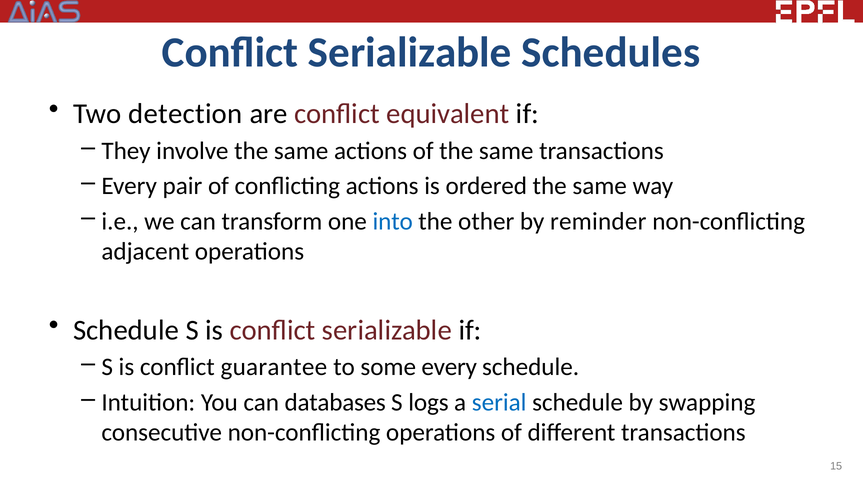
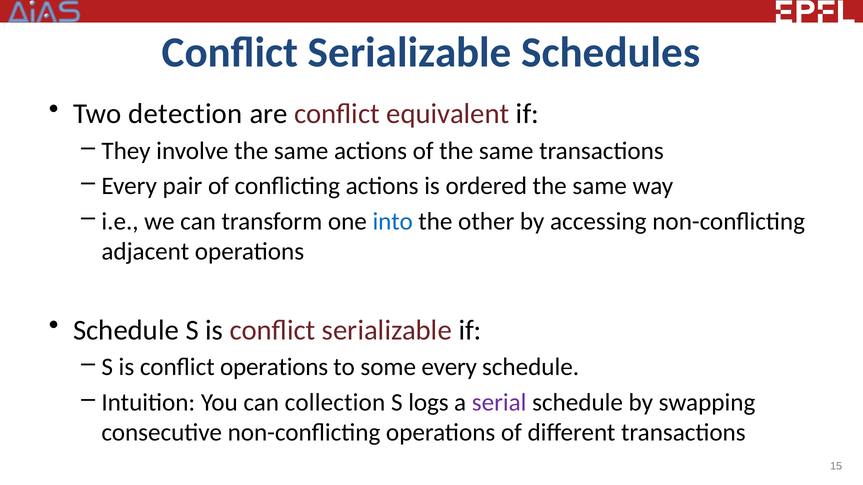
reminder: reminder -> accessing (598, 221)
conflict guarantee: guarantee -> operations (274, 368)
databases: databases -> collection (335, 403)
serial colour: blue -> purple (499, 403)
